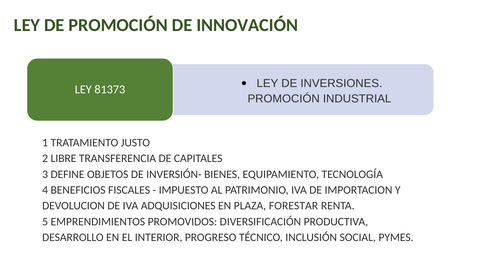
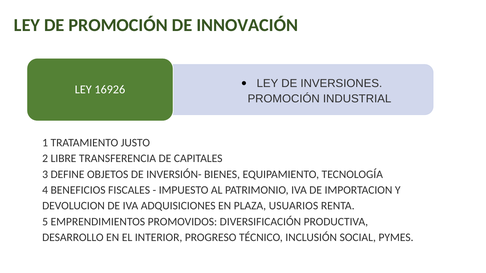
81373: 81373 -> 16926 (110, 90)
FORESTAR: FORESTAR -> USUARIOS (294, 206)
